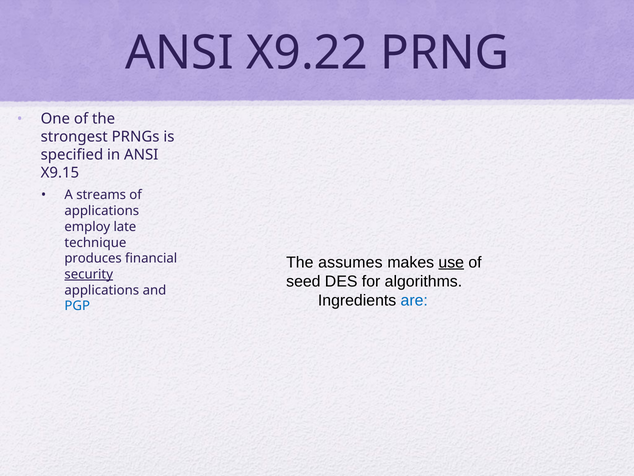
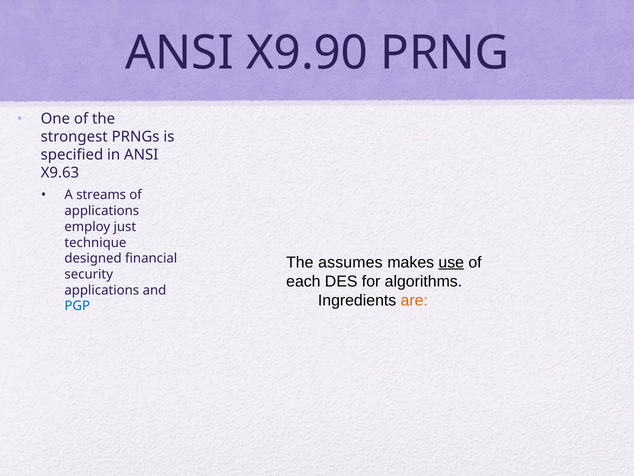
X9.22: X9.22 -> X9.90 (307, 53)
X9.15: X9.15 -> X9.63 (60, 173)
late: late -> just (125, 227)
produces: produces -> designed (93, 258)
security underline: present -> none (89, 274)
seed: seed -> each (303, 281)
are colour: blue -> orange (414, 300)
